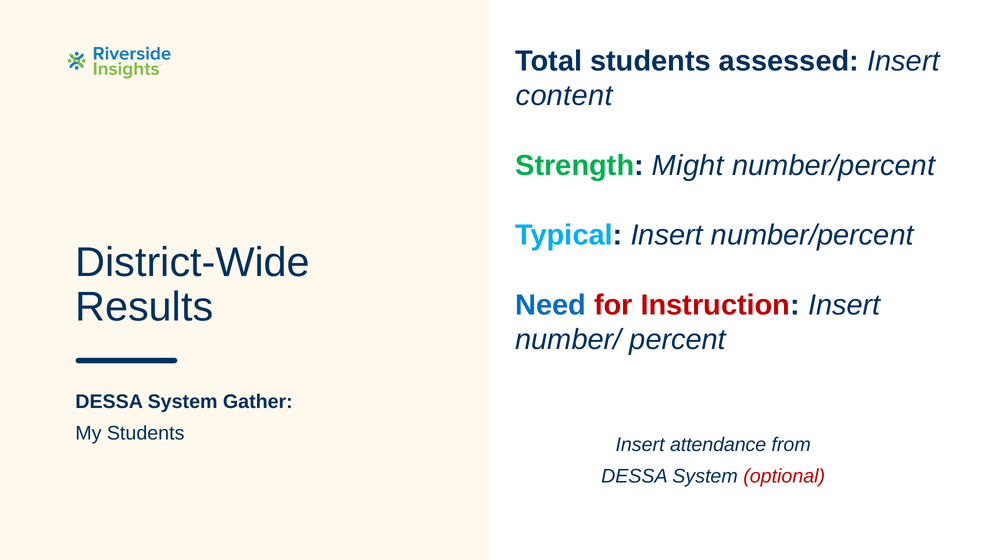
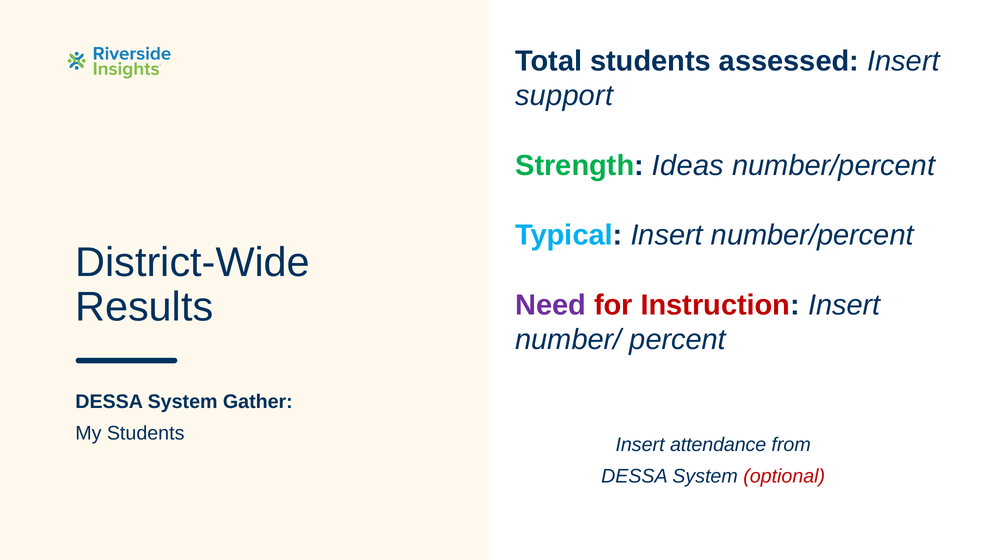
content: content -> support (564, 96)
Might: Might -> Ideas (688, 165)
Need colour: blue -> purple (551, 305)
